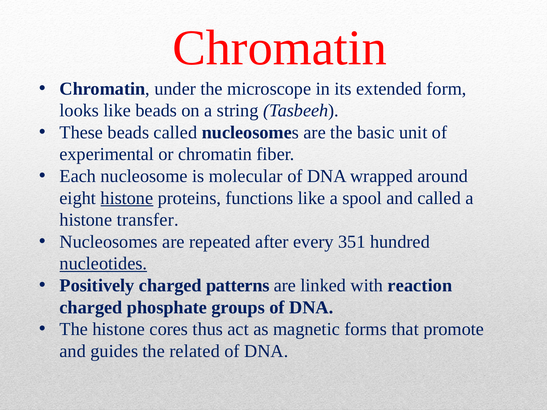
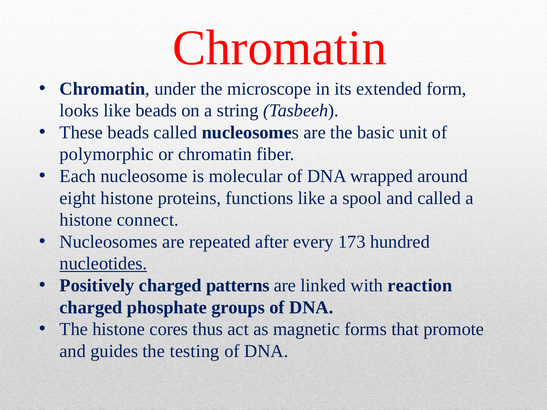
experimental: experimental -> polymorphic (107, 154)
histone underline: present -> none (127, 198)
transfer: transfer -> connect (148, 220)
351: 351 -> 173 (352, 242)
related: related -> testing (195, 351)
